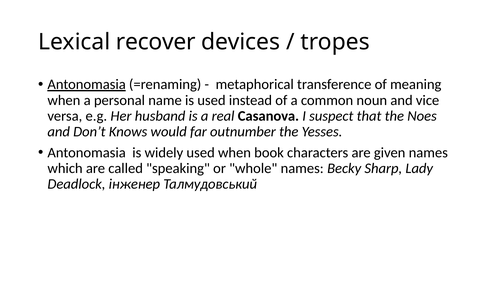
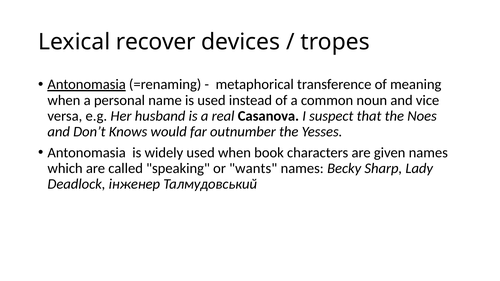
whole: whole -> wants (253, 169)
